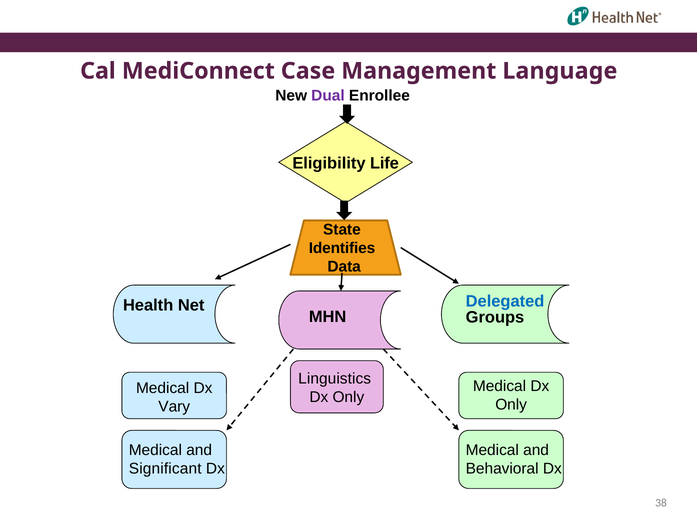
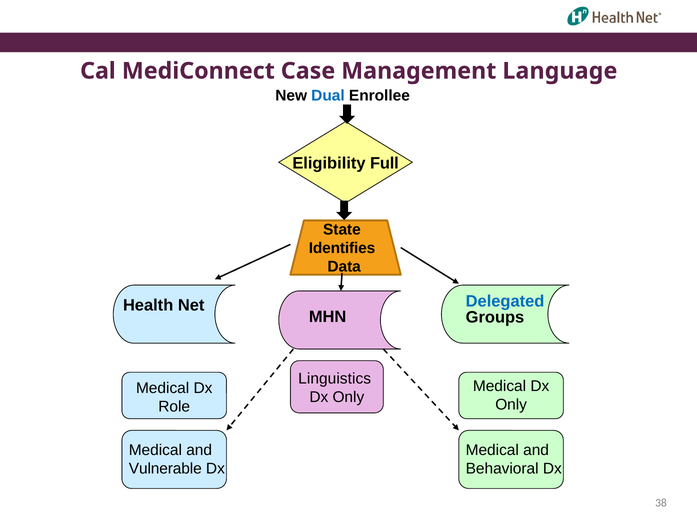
Dual colour: purple -> blue (328, 95)
Life: Life -> Full (384, 163)
Vary: Vary -> Role (174, 407)
Significant: Significant -> Vulnerable (165, 468)
